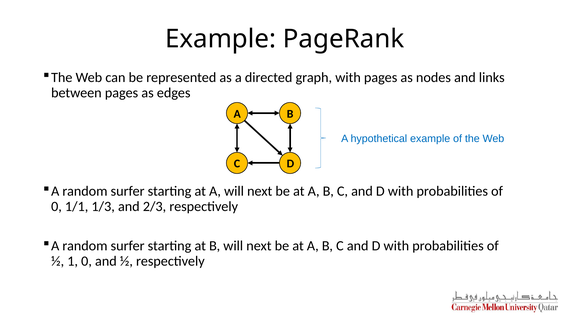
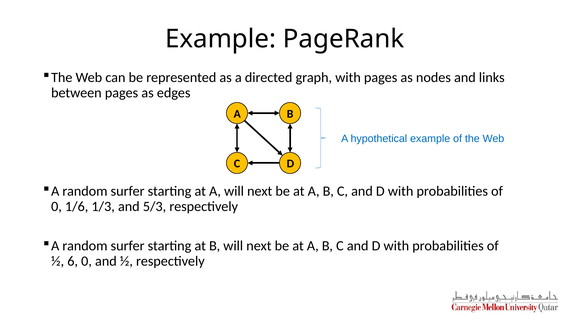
1/1: 1/1 -> 1/6 (77, 207)
2/3: 2/3 -> 5/3 (155, 207)
1: 1 -> 6 (73, 261)
